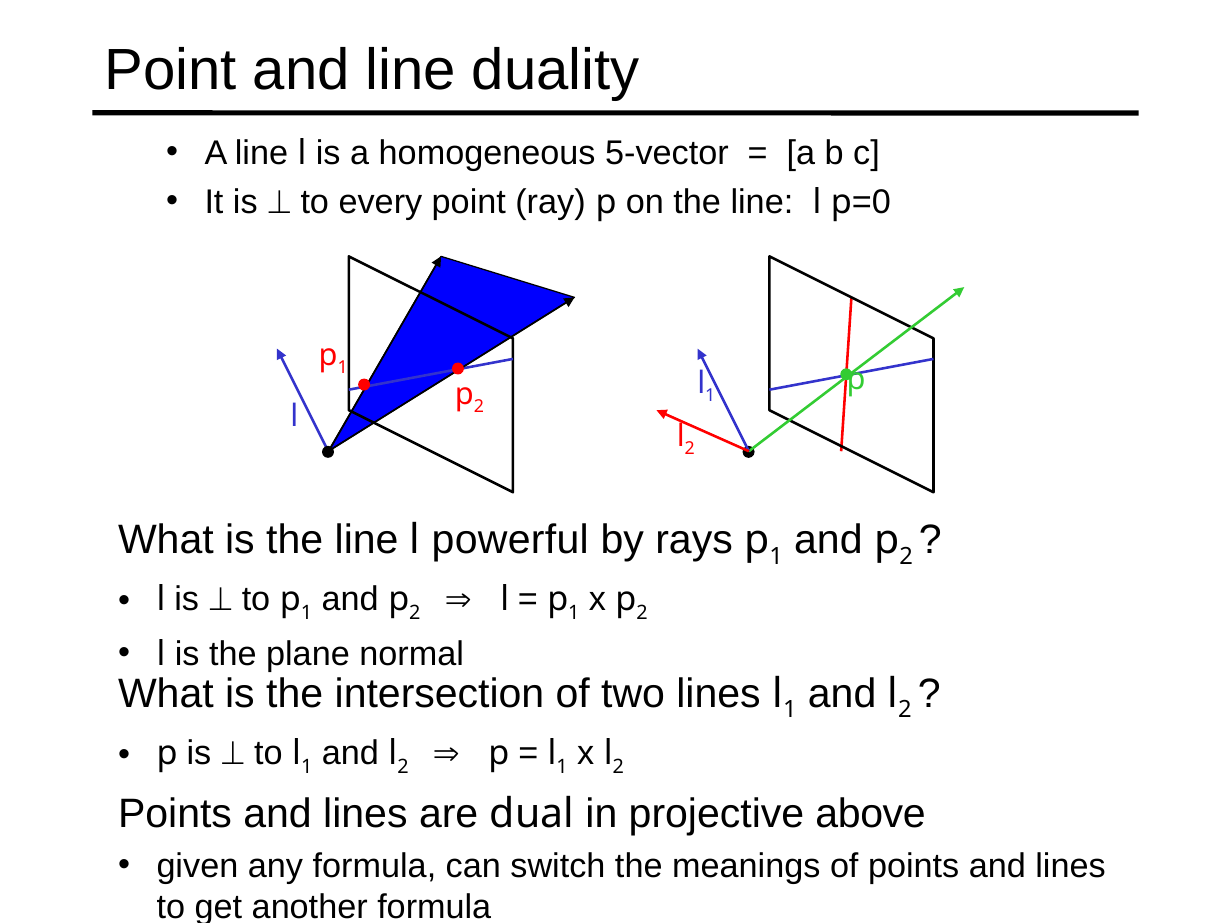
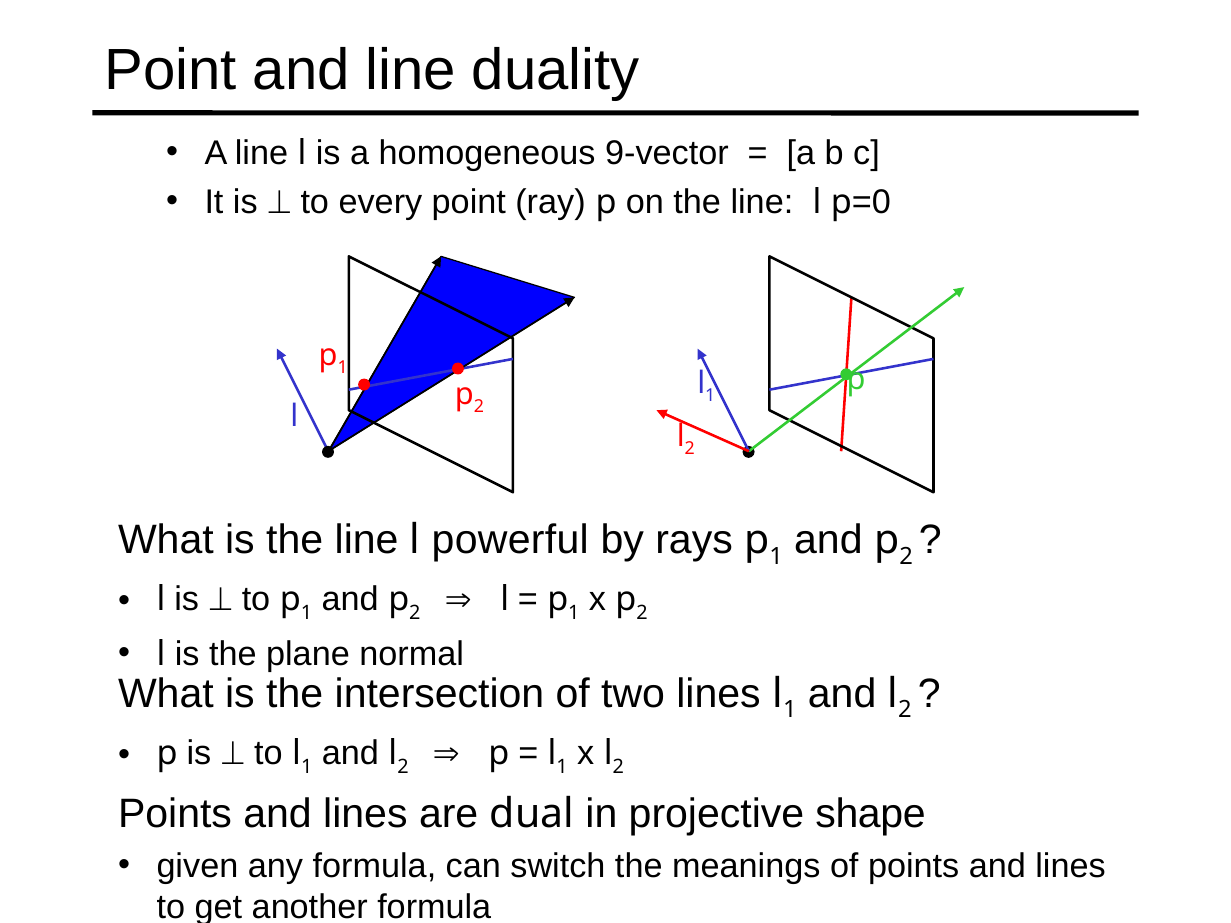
5-vector: 5-vector -> 9-vector (667, 153)
above: above -> shape (871, 814)
